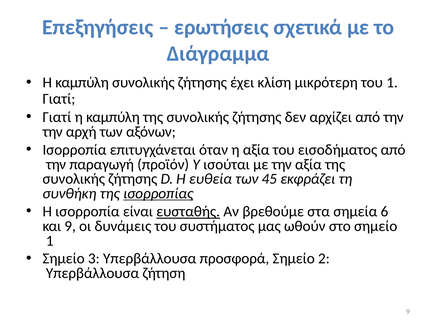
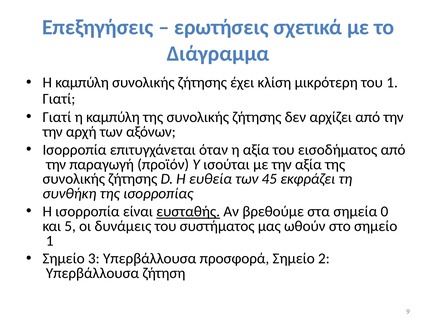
ισορροπίας underline: present -> none (158, 193)
6: 6 -> 0 (384, 212)
και 9: 9 -> 5 (70, 226)
